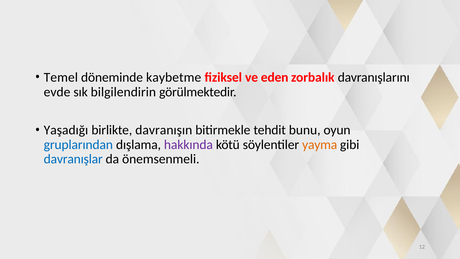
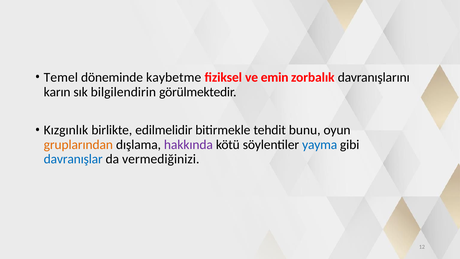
eden: eden -> emin (275, 77)
evde: evde -> karın (57, 92)
Yaşadığı: Yaşadığı -> Kızgınlık (66, 130)
davranışın: davranışın -> edilmelidir (164, 130)
gruplarından colour: blue -> orange (78, 145)
yayma colour: orange -> blue (320, 145)
önemsenmeli: önemsenmeli -> vermediğinizi (161, 159)
